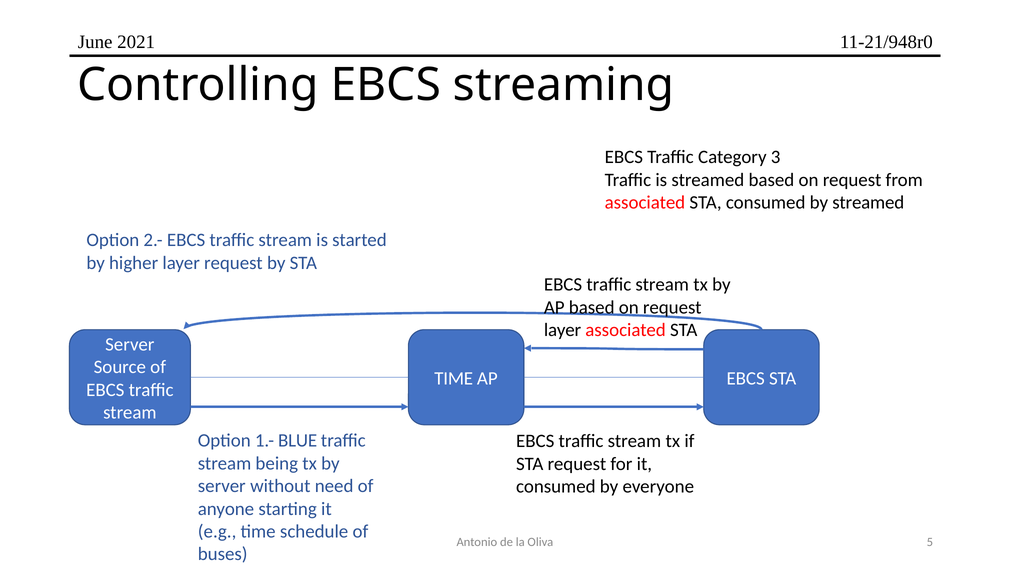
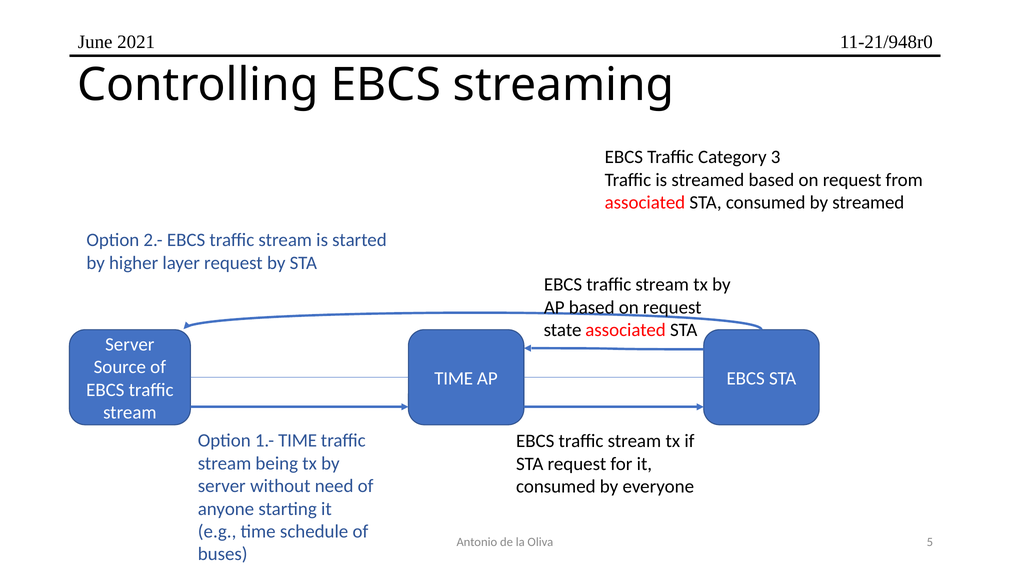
layer: layer -> state (563, 330)
1.- BLUE: BLUE -> TIME (298, 441)
